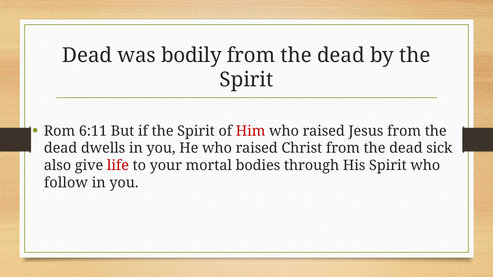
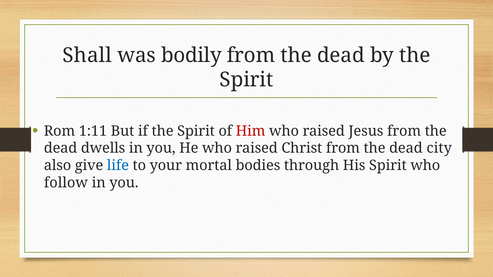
Dead: Dead -> Shall (87, 55)
6:11: 6:11 -> 1:11 (93, 131)
sick: sick -> city (439, 148)
life colour: red -> blue (118, 166)
